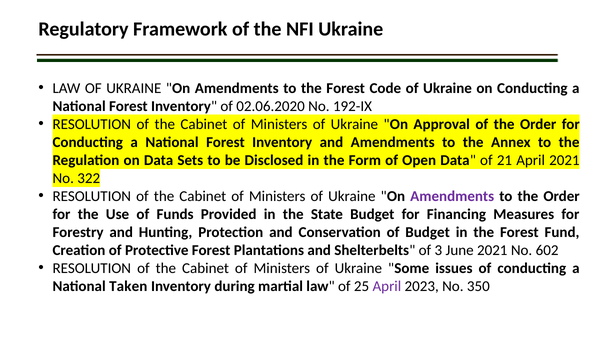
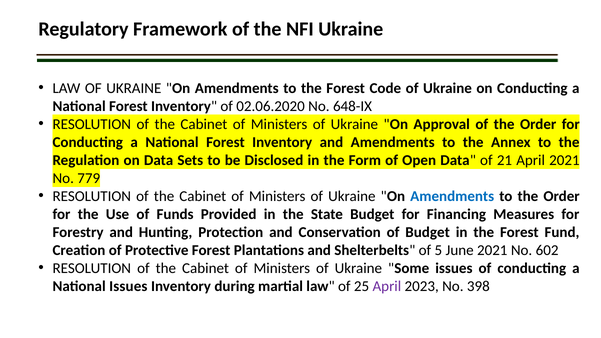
192-IX: 192-IX -> 648-IX (353, 106)
322: 322 -> 779 (89, 178)
Amendments colour: purple -> blue (452, 196)
3: 3 -> 5 (438, 250)
National Taken: Taken -> Issues (128, 286)
350: 350 -> 398 (478, 286)
